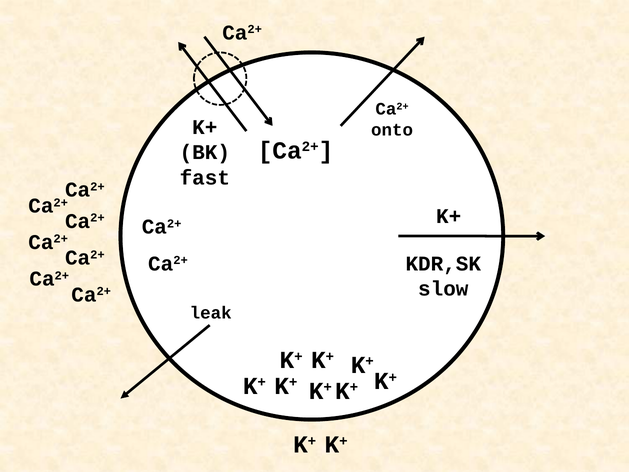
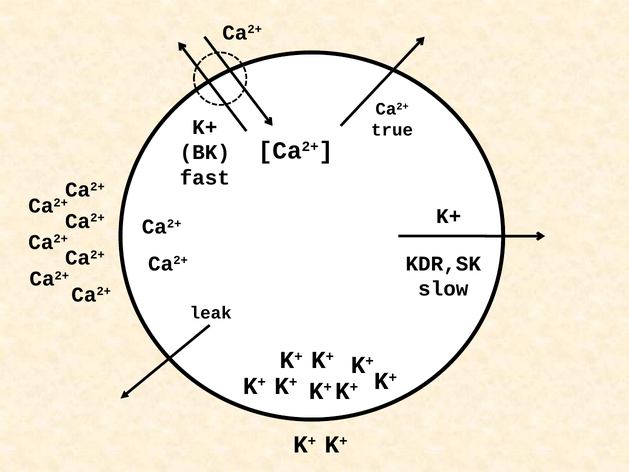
onto: onto -> true (392, 130)
